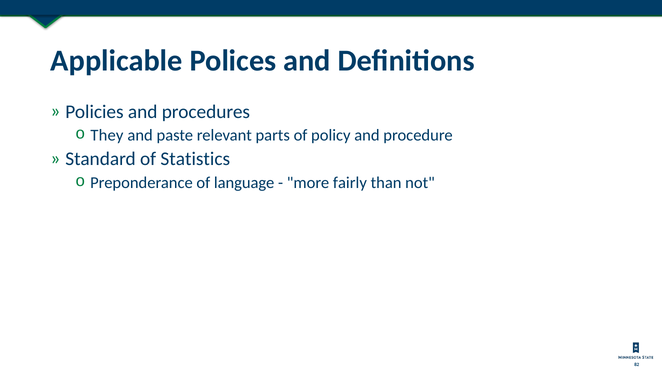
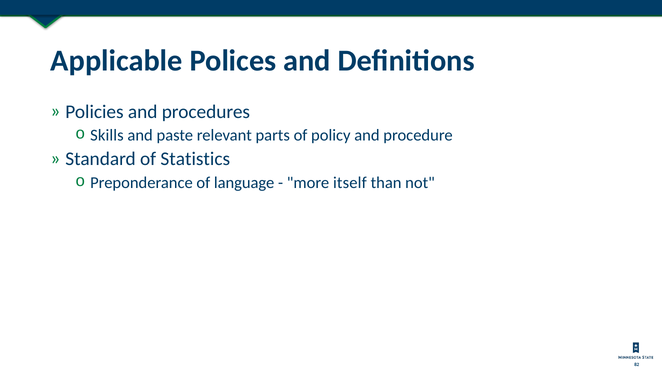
They: They -> Skills (107, 136)
fairly: fairly -> itself (350, 183)
